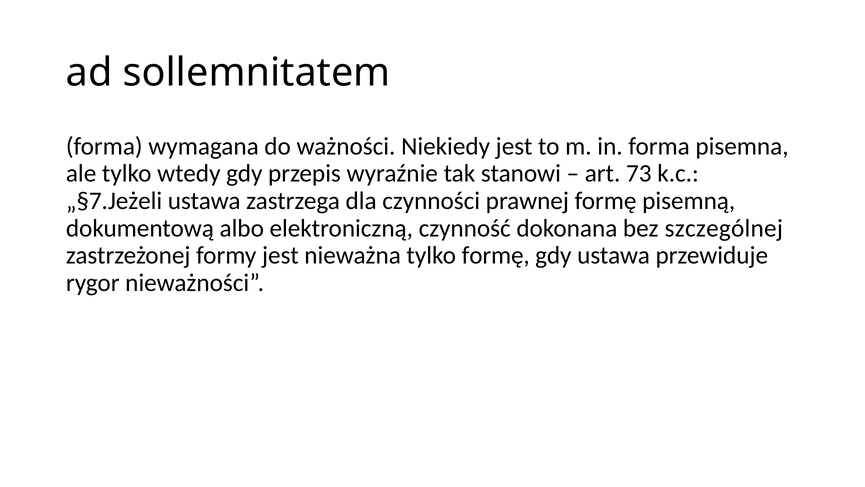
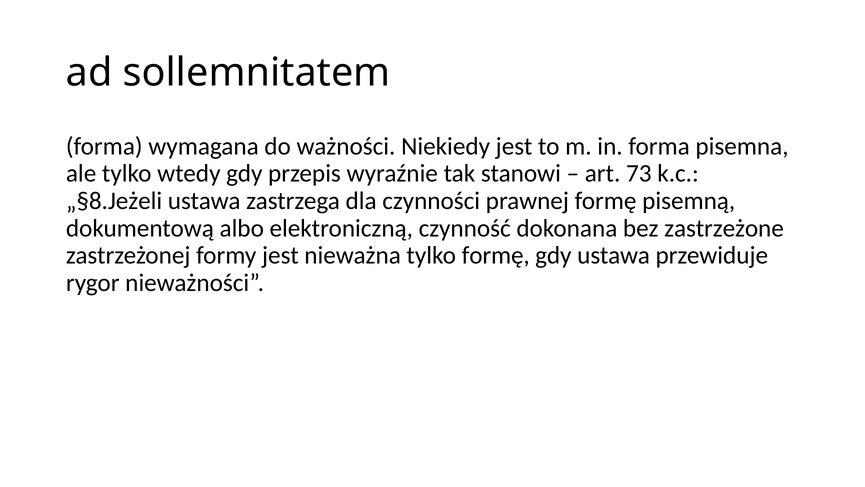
„§7.Jeżeli: „§7.Jeżeli -> „§8.Jeżeli (114, 201)
szczególnej: szczególnej -> zastrzeżone (724, 228)
